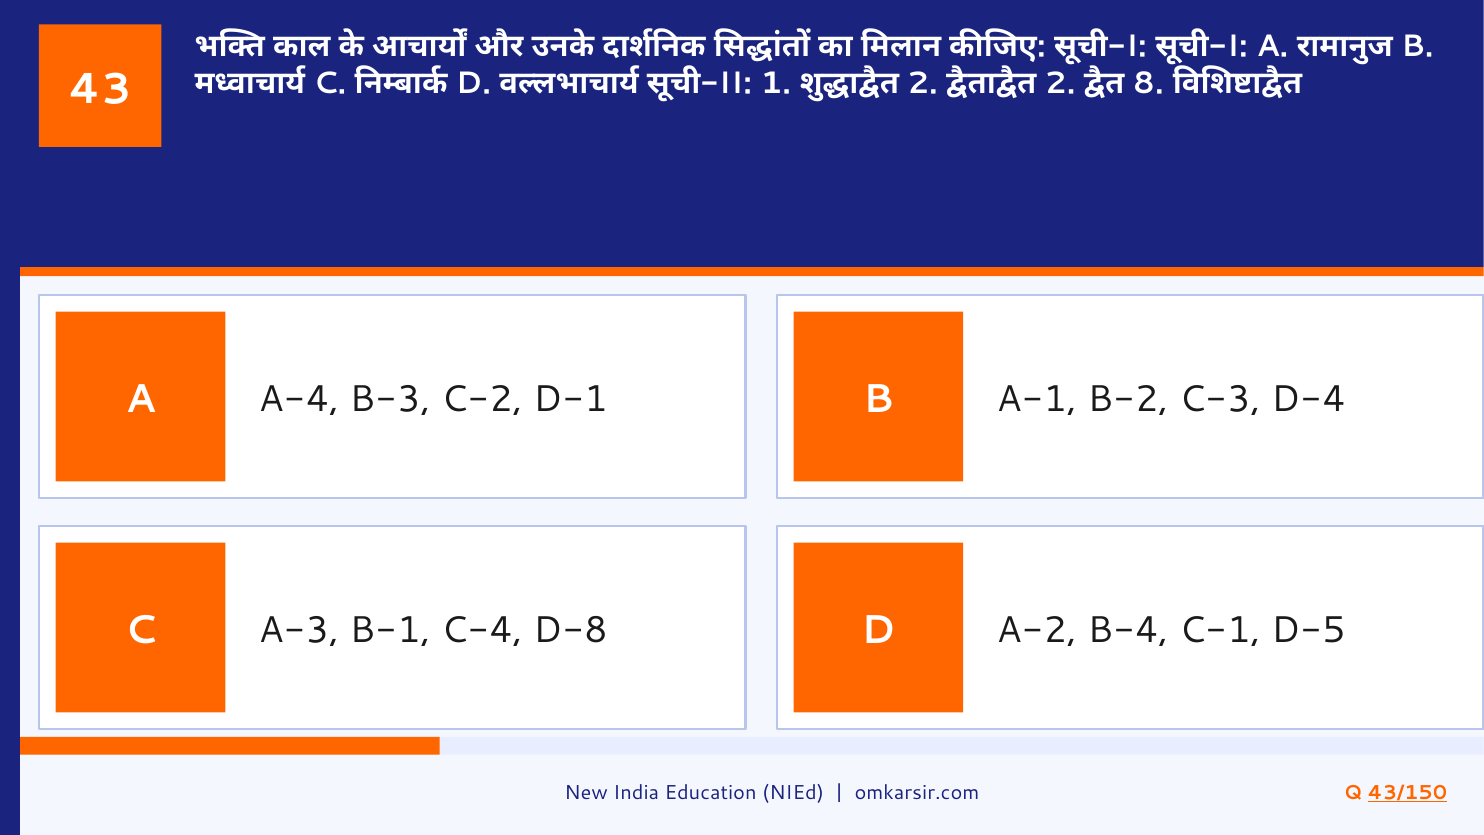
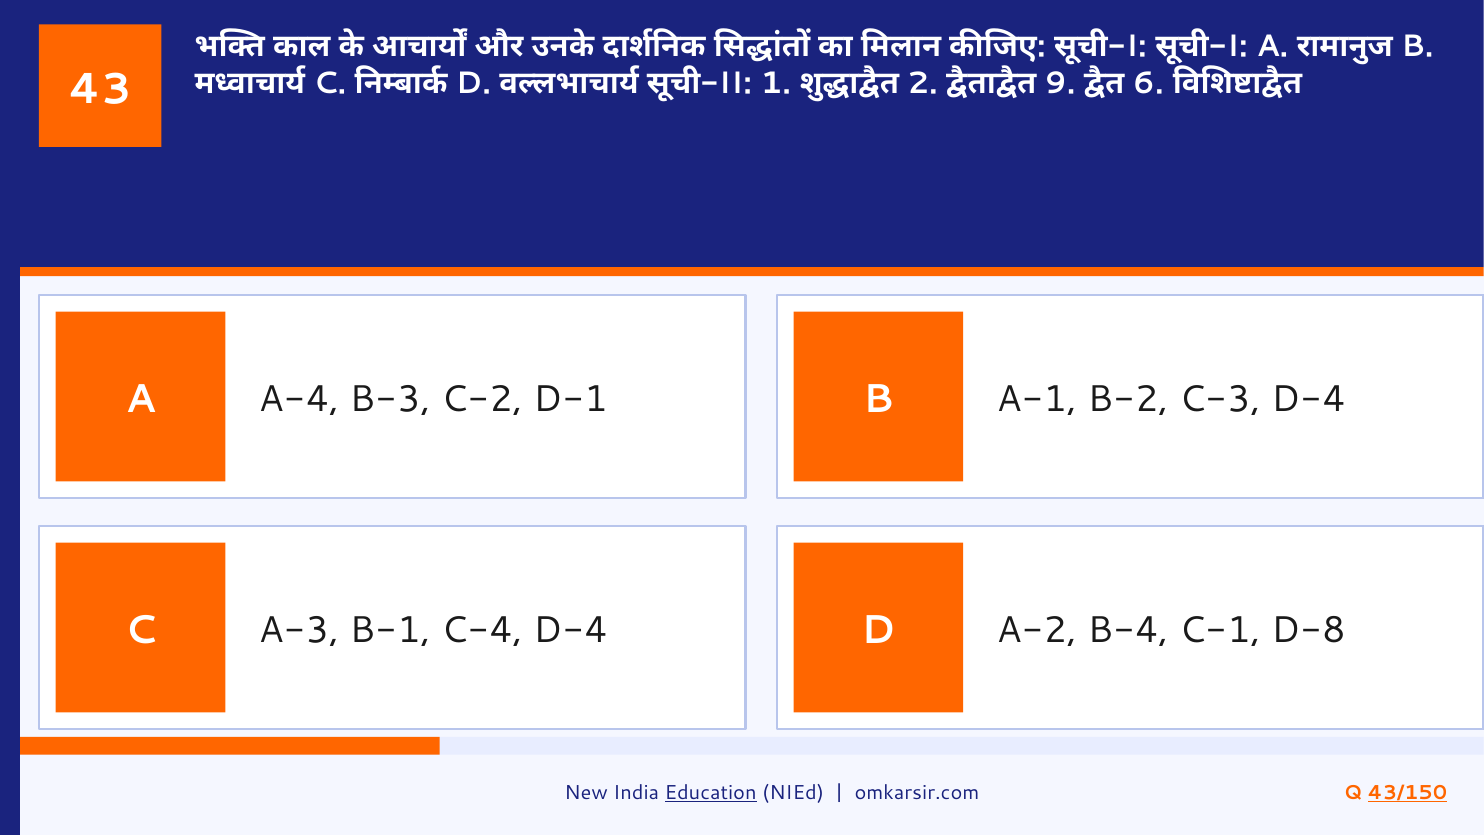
2: 2 -> 9 (1060, 83)
8: 8 -> 6 (1148, 83)
C-4 D-8: D-8 -> D-4 (570, 630)
D-5: D-5 -> D-8 (1308, 630)
Education underline: none -> present (711, 793)
